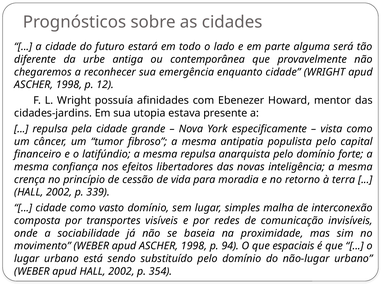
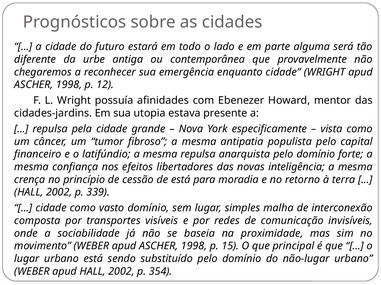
de vida: vida -> está (181, 180)
94: 94 -> 15 (230, 247)
espaciais: espaciais -> principal (293, 247)
